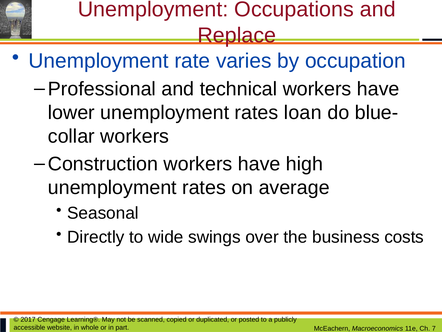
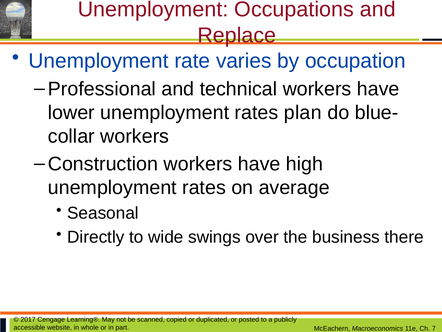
loan: loan -> plan (303, 113)
costs: costs -> there (404, 237)
